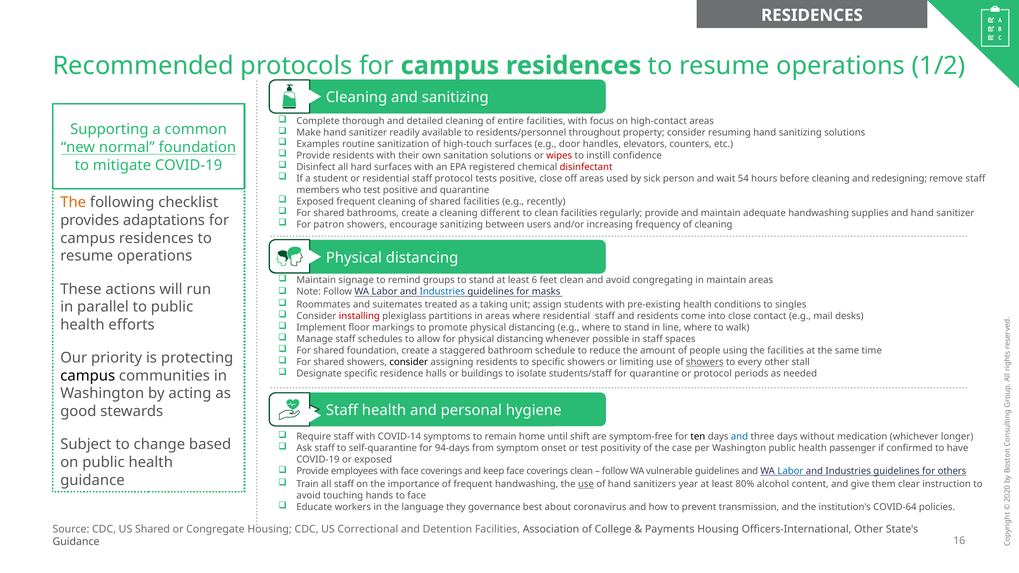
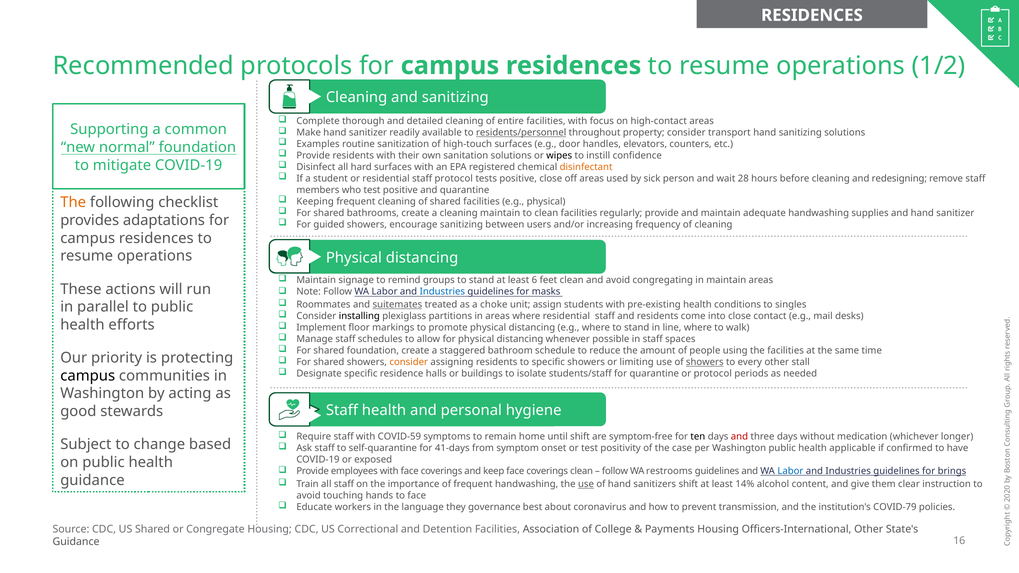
residents/personnel underline: none -> present (521, 132)
resuming: resuming -> transport (729, 132)
wipes colour: red -> black (559, 155)
disinfectant colour: red -> orange (586, 167)
54: 54 -> 28 (743, 178)
Exposed: Exposed -> Keeping (315, 201)
e.g recently: recently -> physical (546, 201)
cleaning different: different -> maintain (500, 213)
patron: patron -> guided (329, 224)
suitemates underline: none -> present (397, 305)
taking: taking -> choke (494, 305)
installing colour: red -> black (359, 316)
consider colour: black -> orange (409, 362)
COVID-14: COVID-14 -> COVID-59 (399, 437)
and colour: blue -> red (739, 437)
94-days: 94-days -> 41-days (452, 448)
passenger: passenger -> applicable (852, 448)
vulnerable: vulnerable -> restrooms (669, 471)
others: others -> brings (952, 471)
sanitizers year: year -> shift (688, 484)
80%: 80% -> 14% (745, 484)
COVID-64: COVID-64 -> COVID-79 (895, 507)
